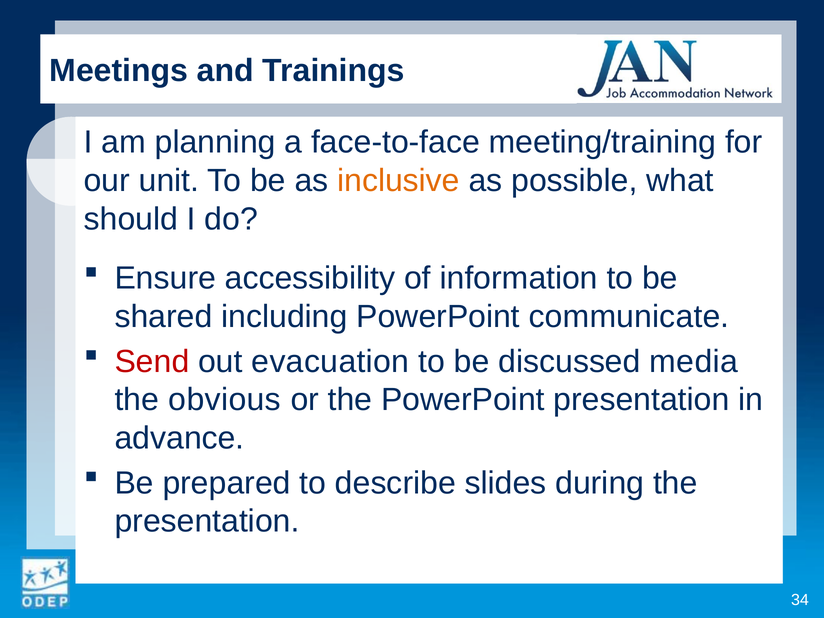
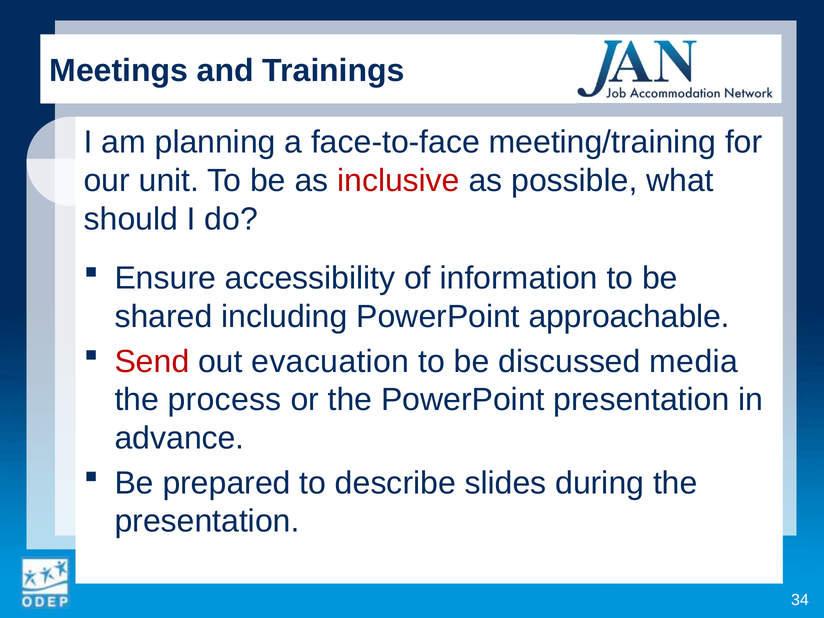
inclusive colour: orange -> red (398, 181)
communicate: communicate -> approachable (629, 317)
obvious: obvious -> process (225, 400)
